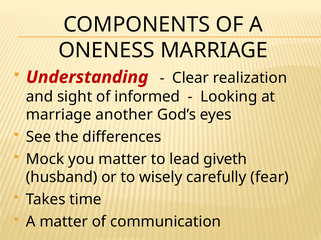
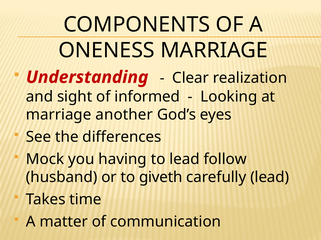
you matter: matter -> having (123, 160)
giveth: giveth -> follow (225, 160)
wisely: wisely -> giveth (161, 178)
carefully fear: fear -> lead (270, 178)
